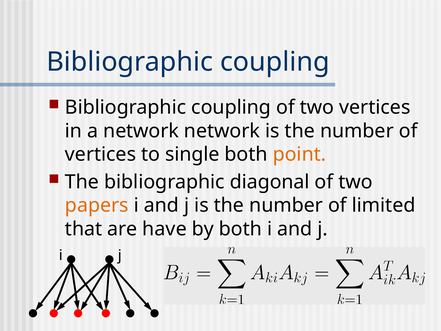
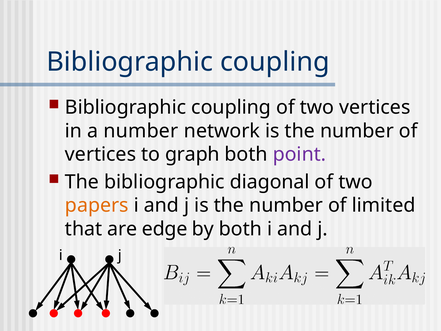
a network: network -> number (141, 131)
single: single -> graph (192, 154)
point colour: orange -> purple (299, 154)
have: have -> edge (165, 229)
